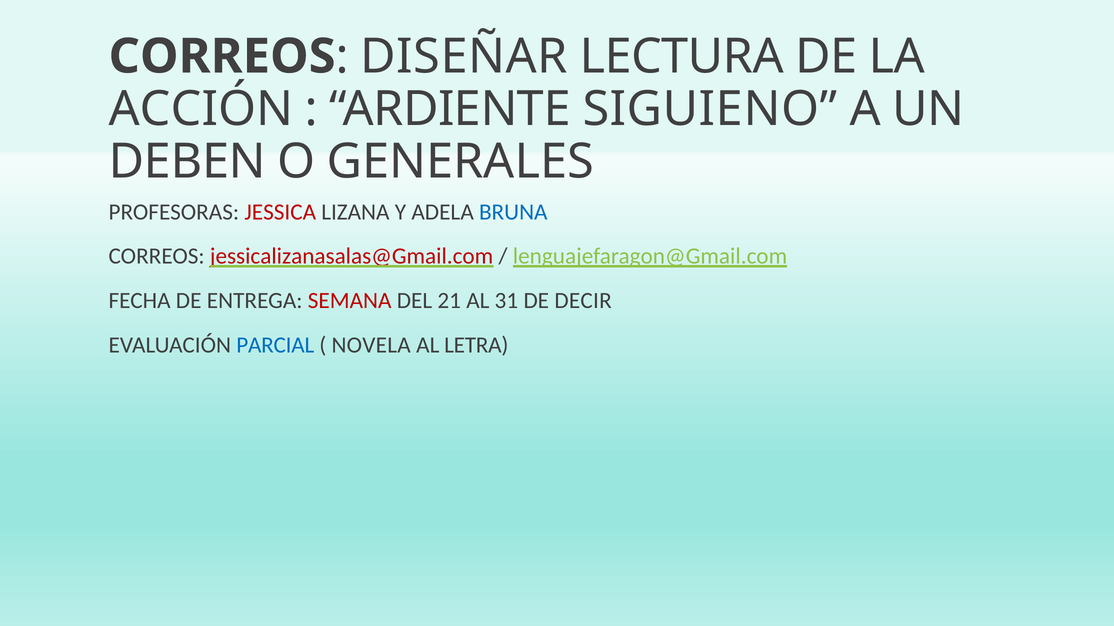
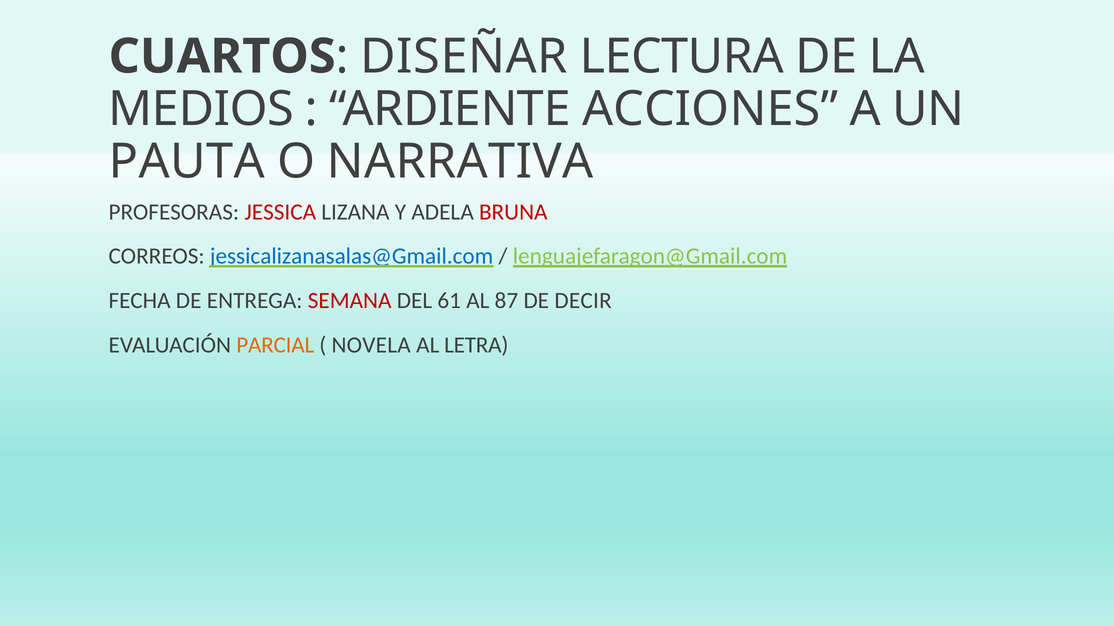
CORREOS: CORREOS -> CUARTOS (222, 57)
ACCIÓN: ACCIÓN -> MEDIOS (201, 109)
SIGUIENO: SIGUIENO -> ACCIONES (710, 109)
DEBEN: DEBEN -> PAUTA (187, 162)
GENERALES: GENERALES -> NARRATIVA (460, 162)
BRUNA colour: blue -> red (513, 212)
jessicalizanasalas@Gmail.com colour: red -> blue (352, 256)
21: 21 -> 61 (449, 301)
31: 31 -> 87 (506, 301)
PARCIAL colour: blue -> orange (275, 345)
